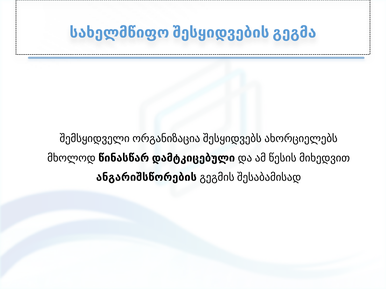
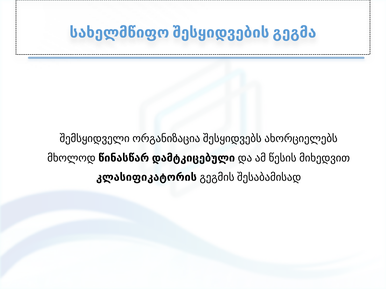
ანგარიშსწორების: ანგარიშსწორების -> კლასიფიკატორის (146, 178)
